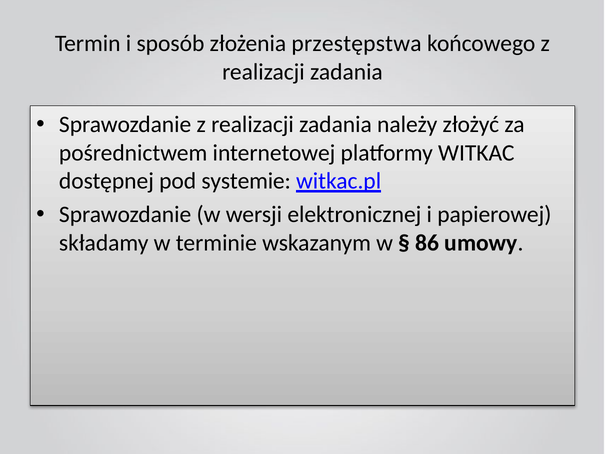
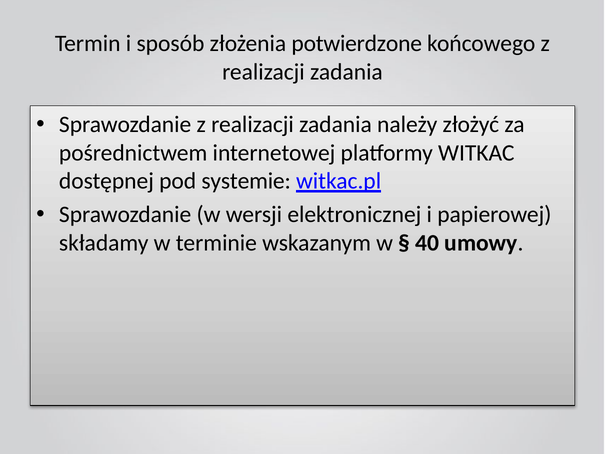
przestępstwa: przestępstwa -> potwierdzone (357, 44)
86: 86 -> 40 (427, 243)
